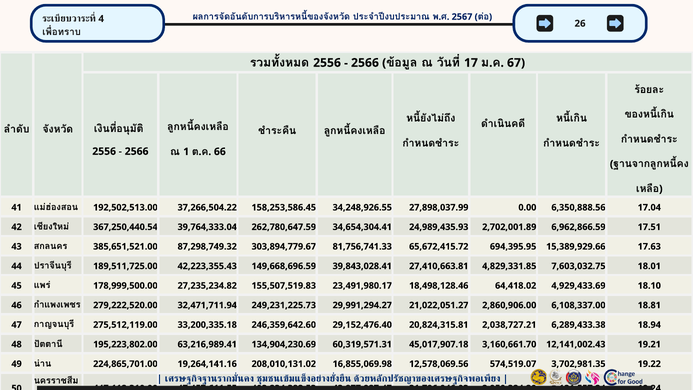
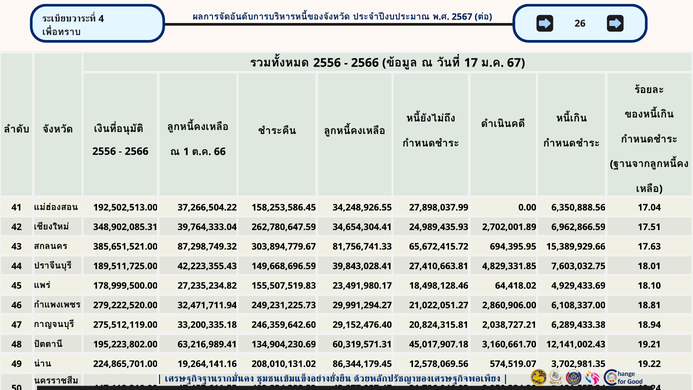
367,250,440.54: 367,250,440.54 -> 348,902,085.31 (125, 227)
16,855,069.98: 16,855,069.98 -> 86,344,179.45 (362, 364)
